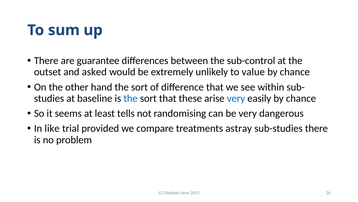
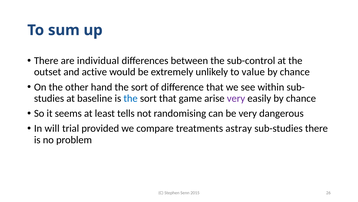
guarantee: guarantee -> individual (98, 61)
asked: asked -> active (94, 72)
these: these -> game (190, 98)
very colour: blue -> purple (236, 98)
like: like -> will (52, 128)
